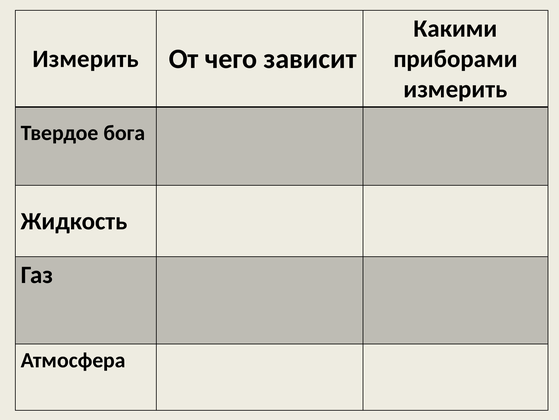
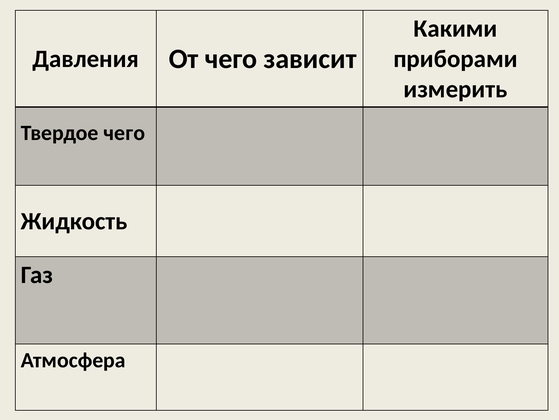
Измерить: Измерить -> Давления (86, 59)
Твердое бога: бога -> чего (124, 133)
